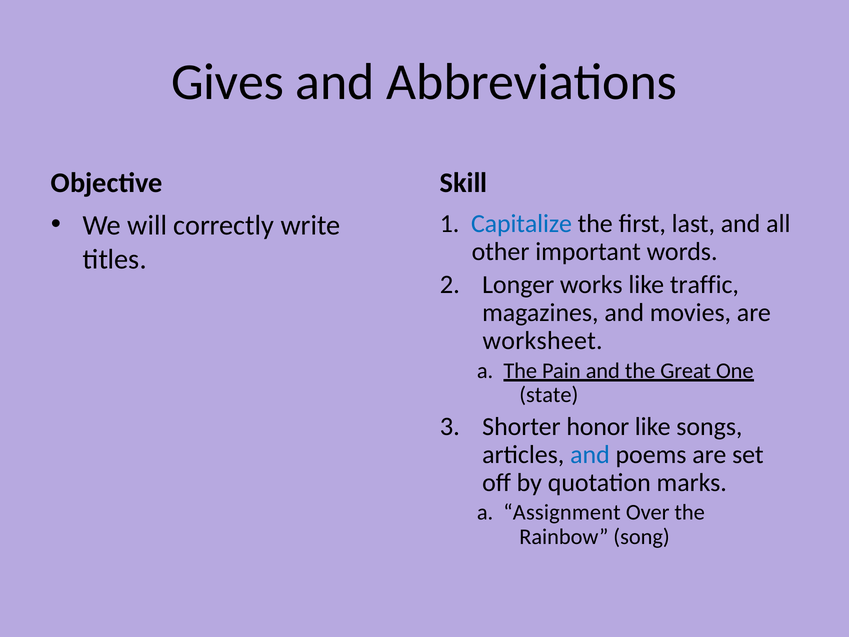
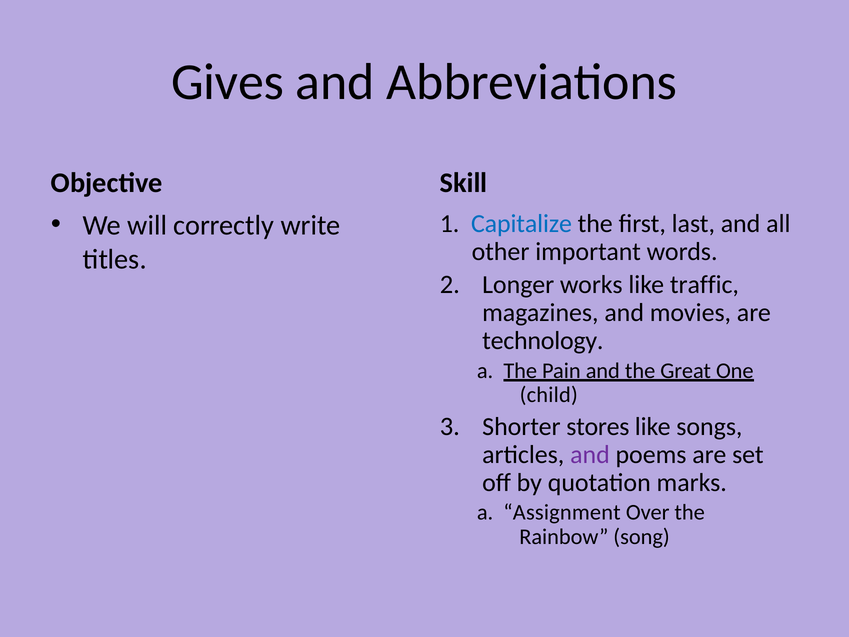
worksheet: worksheet -> technology (543, 341)
state: state -> child (549, 395)
honor: honor -> stores (598, 426)
and colour: blue -> purple (590, 454)
